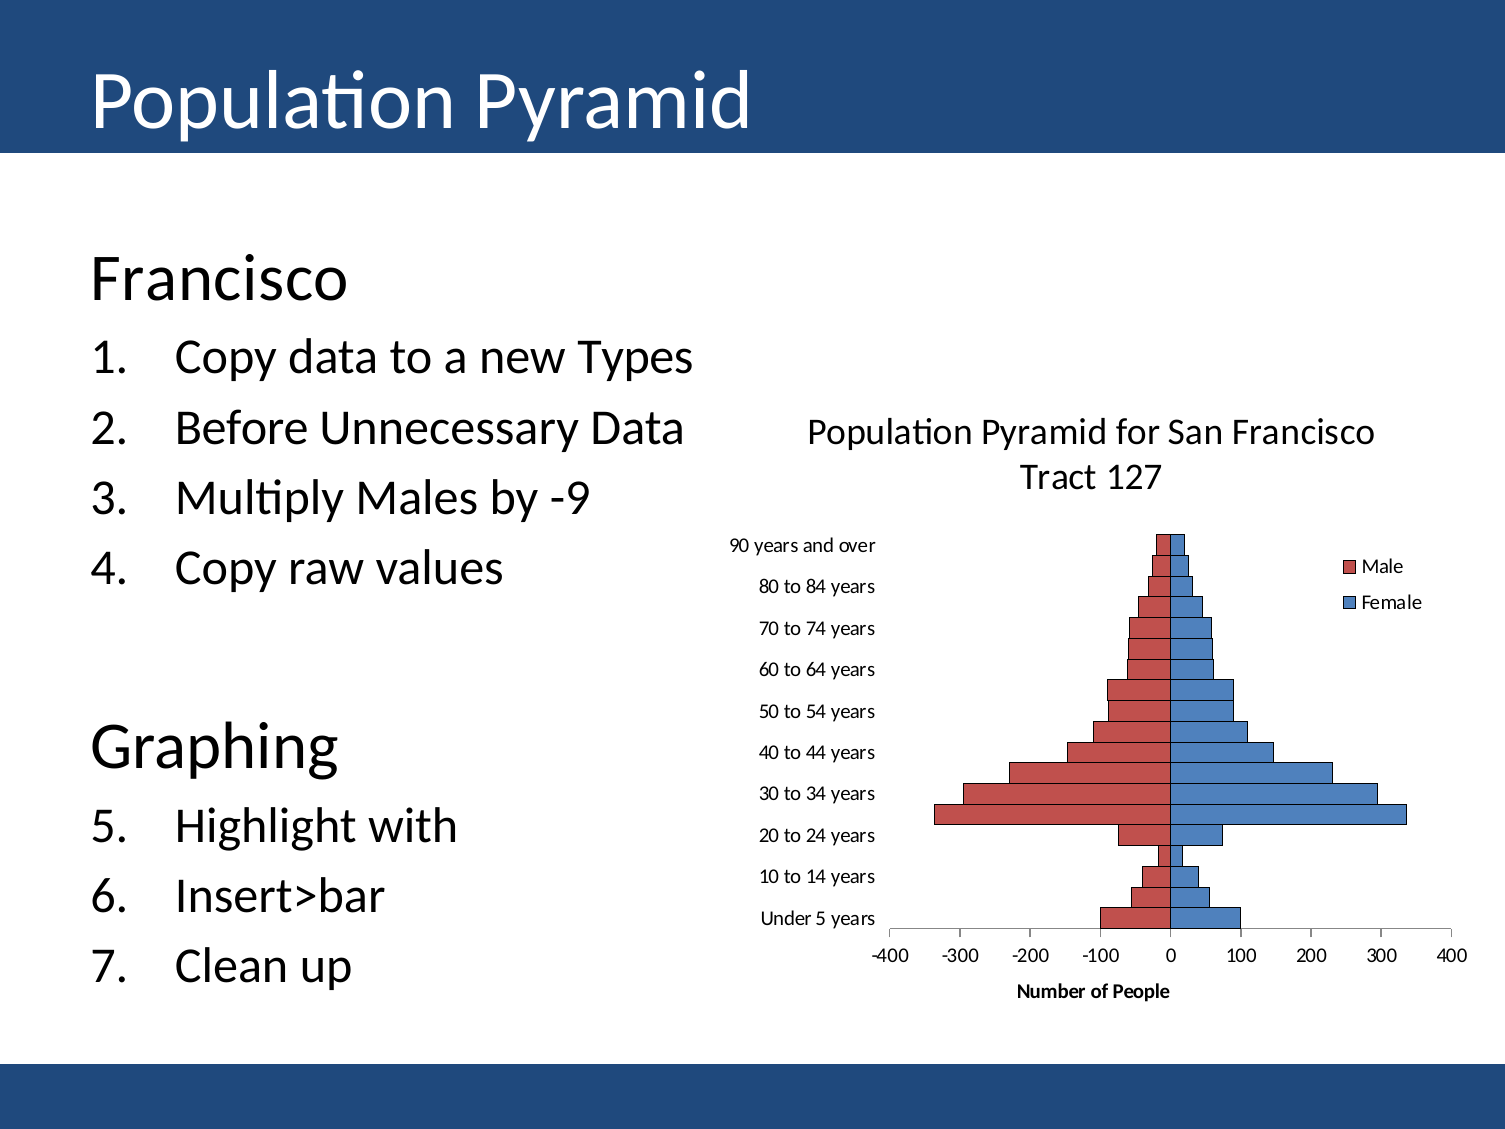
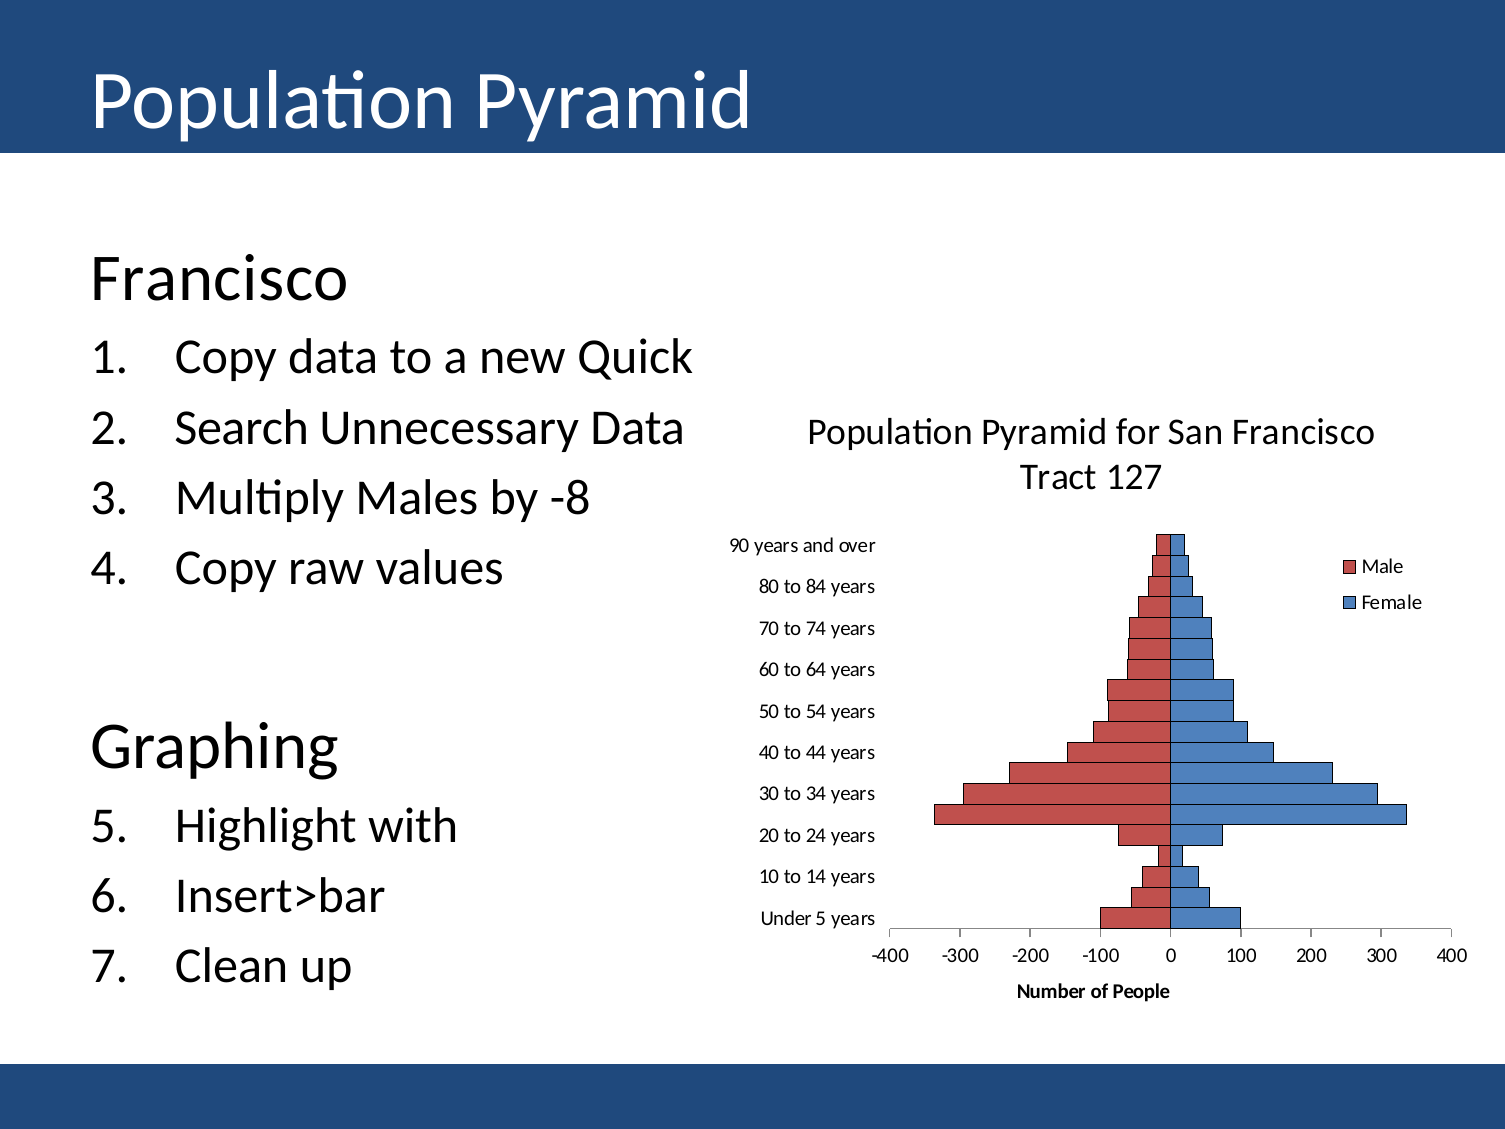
Types: Types -> Quick (635, 357)
Before: Before -> Search (242, 427)
-9: -9 -> -8 (570, 498)
